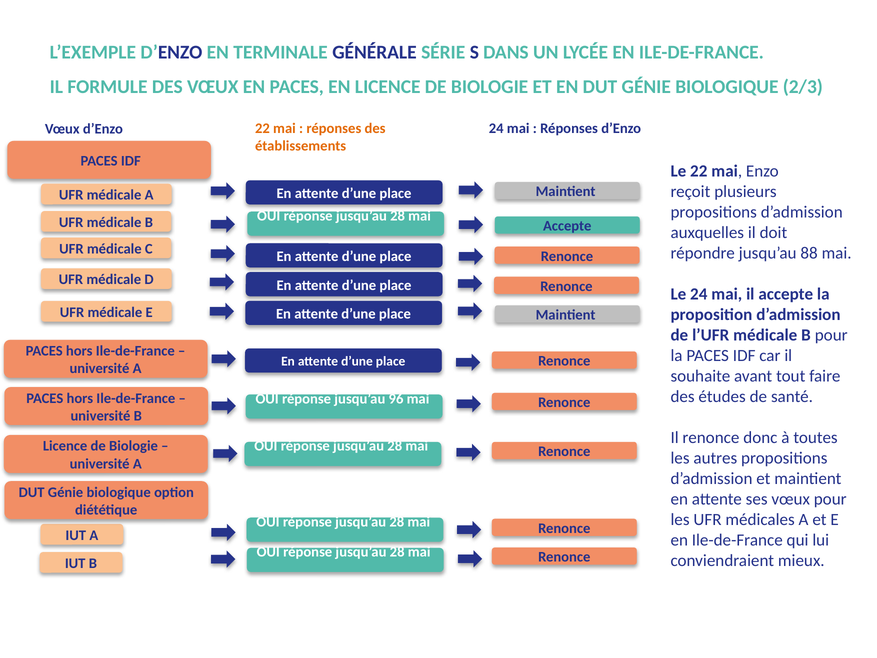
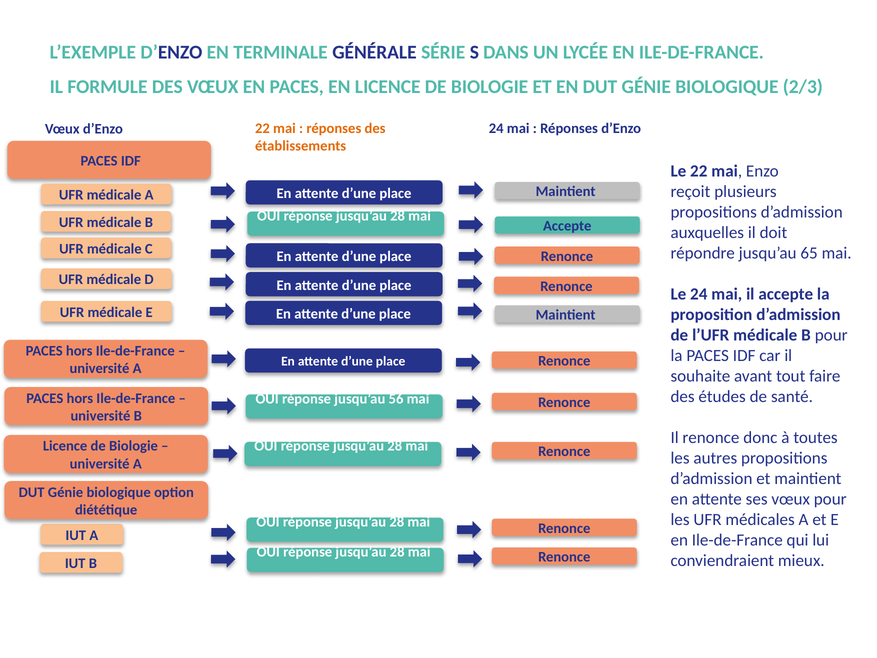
88: 88 -> 65 (809, 253)
96: 96 -> 56 (396, 399)
